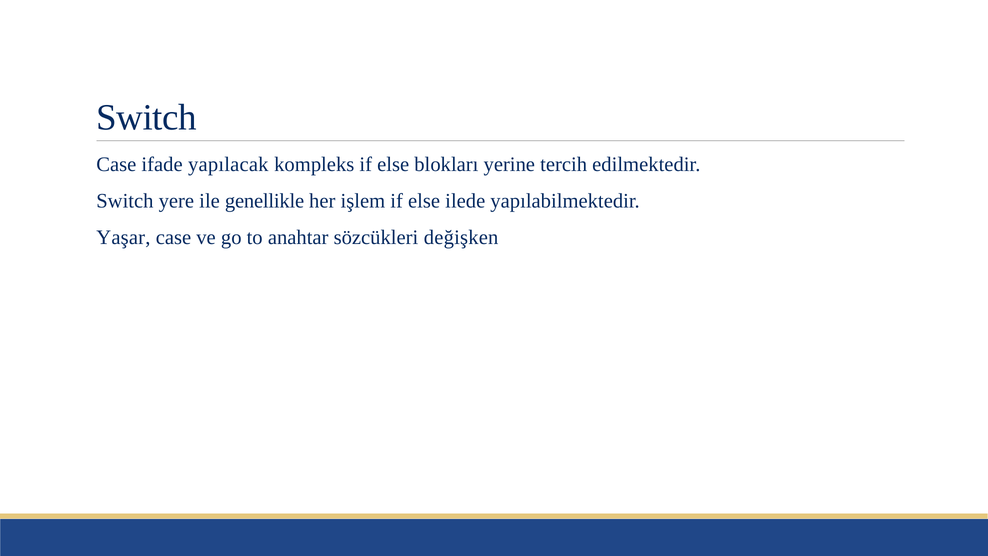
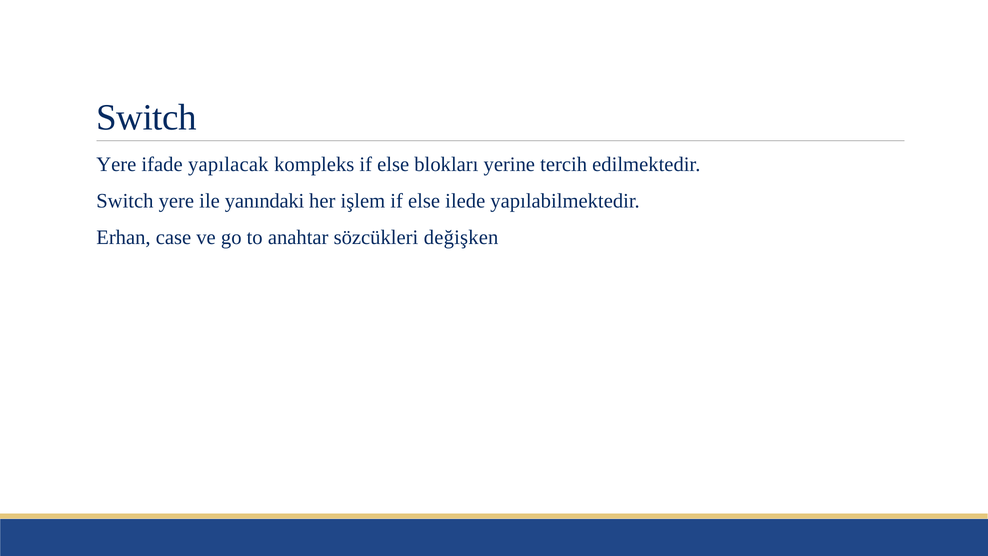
Case: Case -> Yere (116, 164)
genellikle: genellikle -> yanındaki (265, 201)
Yaşar: Yaşar -> Erhan (123, 238)
